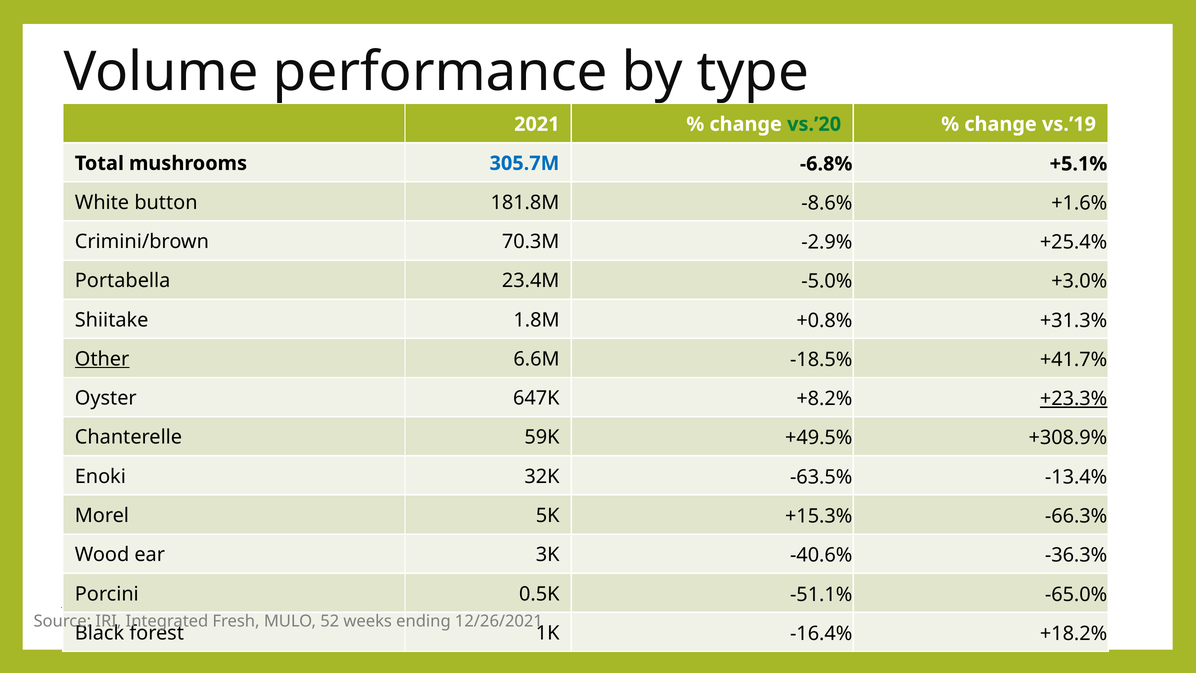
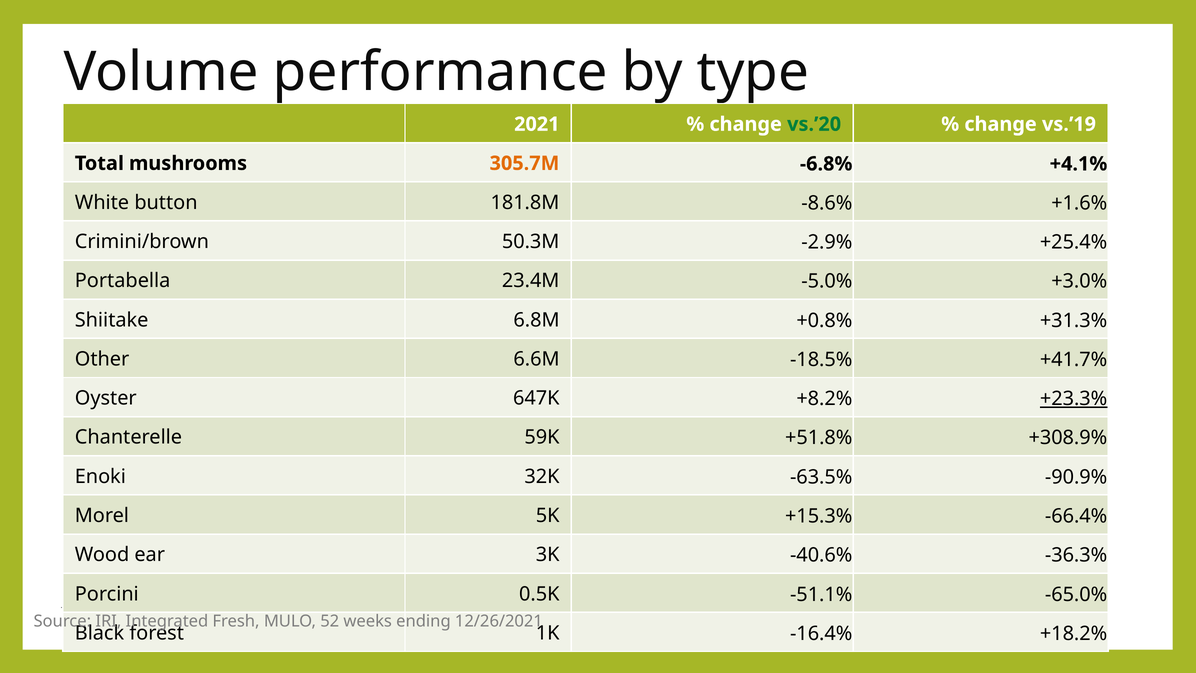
305.7M colour: blue -> orange (524, 163)
+5.1%: +5.1% -> +4.1% (1079, 164)
70.3M: 70.3M -> 50.3M (531, 242)
1.8M: 1.8M -> 6.8M (537, 320)
Other underline: present -> none (102, 359)
+49.5%: +49.5% -> +51.8% (819, 438)
-13.4%: -13.4% -> -90.9% (1076, 477)
-66.3%: -66.3% -> -66.4% (1076, 516)
